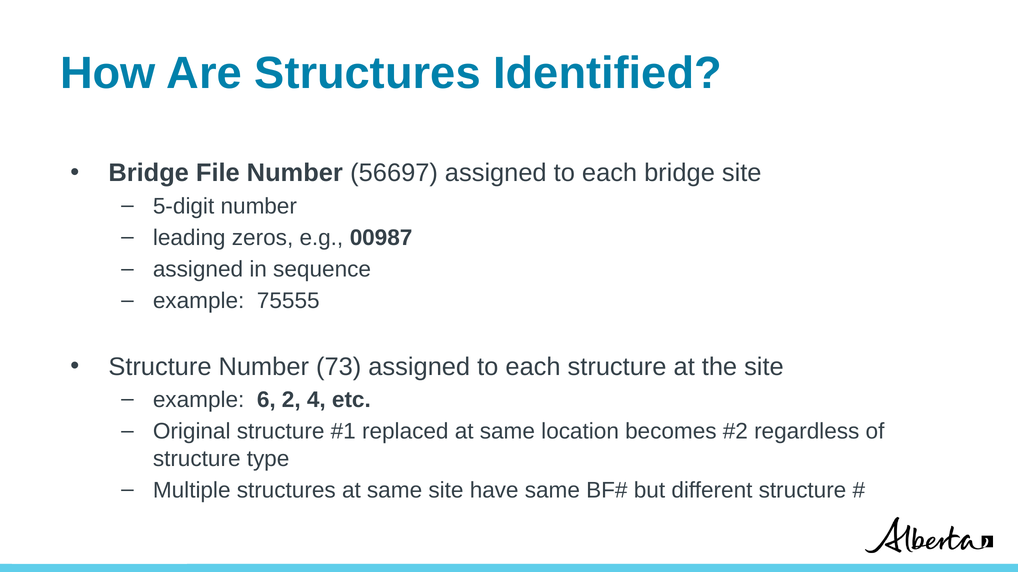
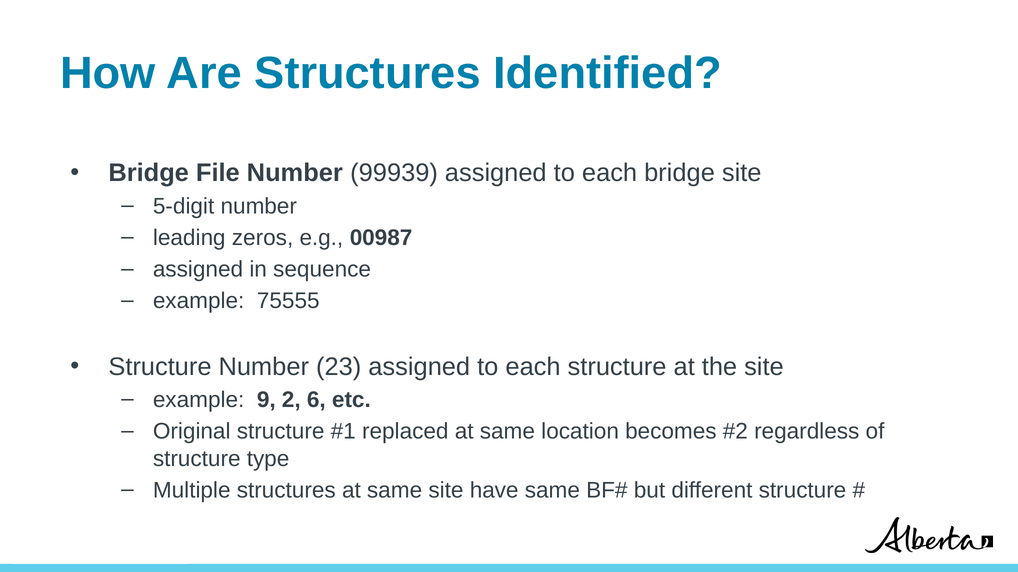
56697: 56697 -> 99939 (394, 173)
73: 73 -> 23 (339, 367)
6: 6 -> 9 (266, 400)
4: 4 -> 6 (316, 400)
